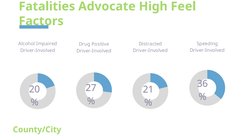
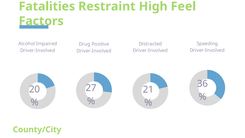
Advocate: Advocate -> Restraint (107, 6)
